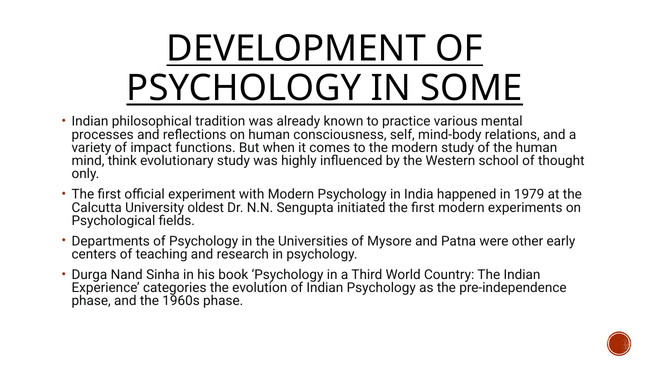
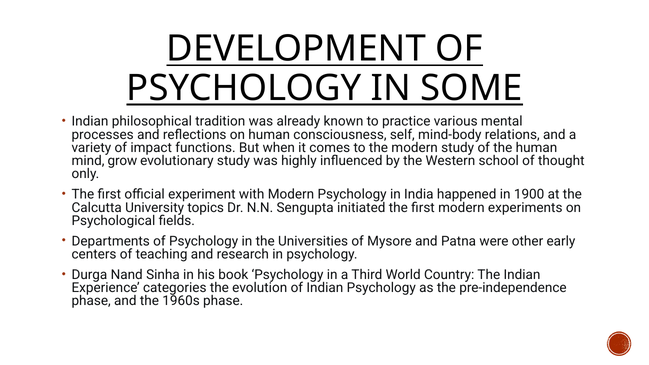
think: think -> grow (122, 161)
1979: 1979 -> 1900 (529, 194)
oldest: oldest -> topics (206, 208)
